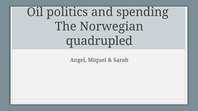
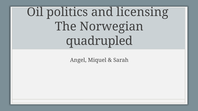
spending: spending -> licensing (142, 12)
